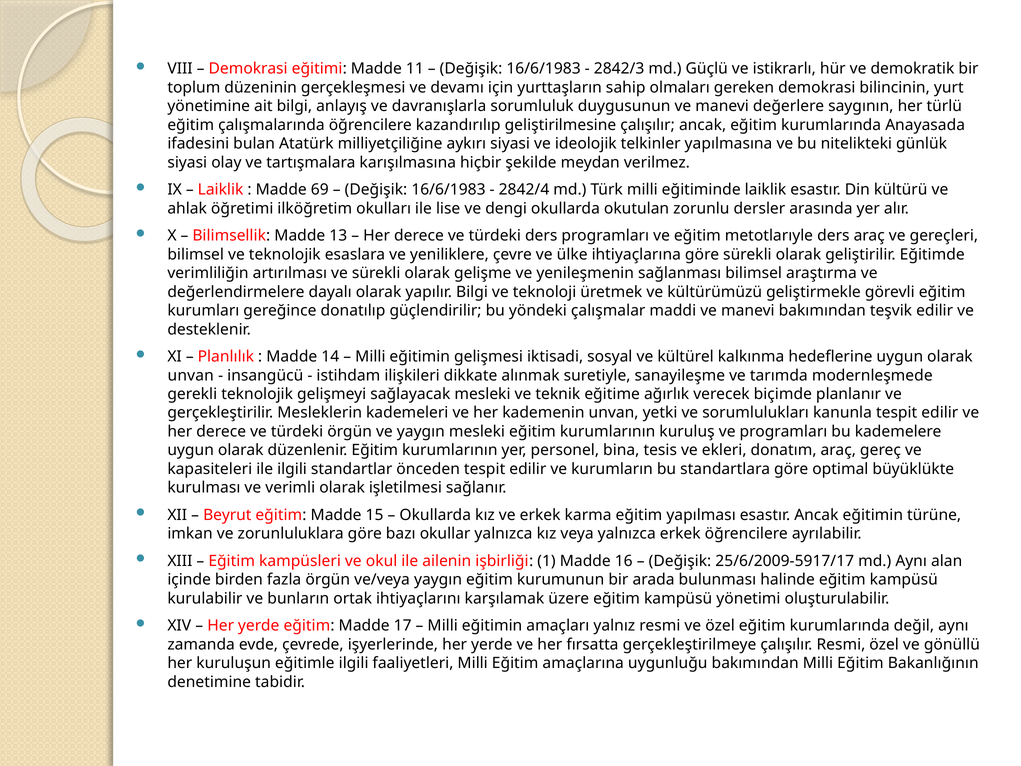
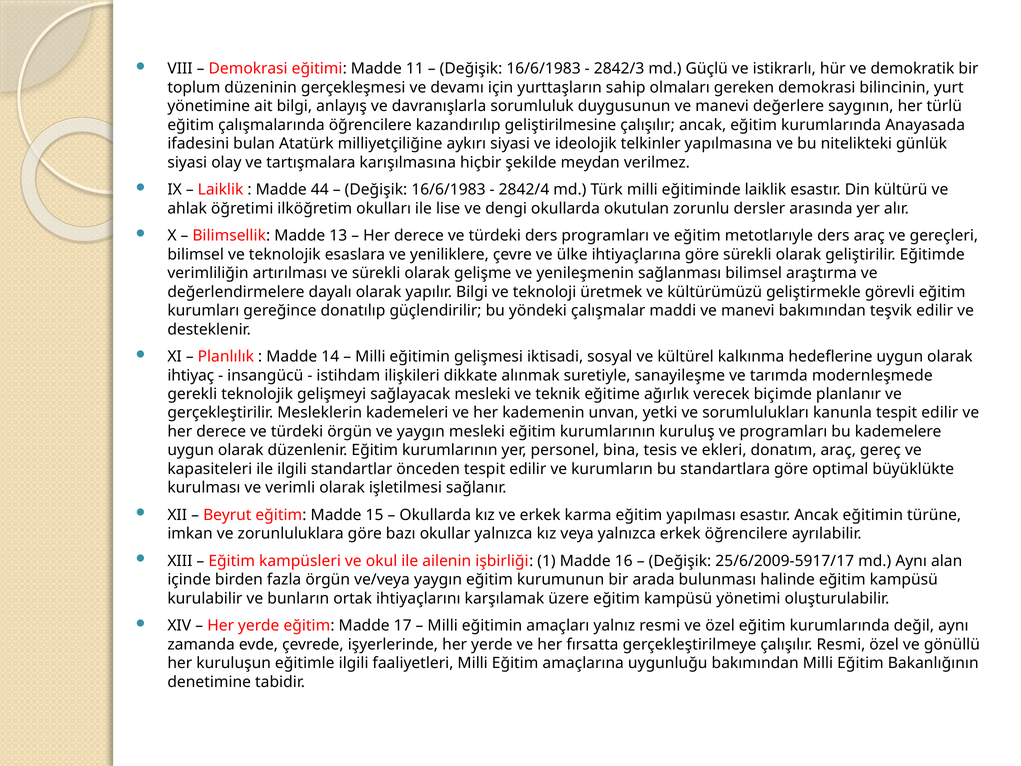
69: 69 -> 44 (320, 190)
unvan: unvan -> ihtiyaç (191, 375)
